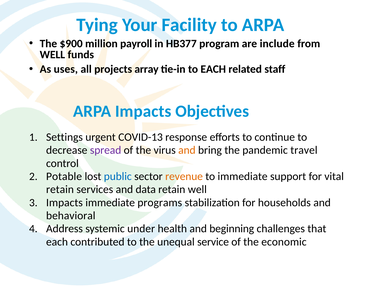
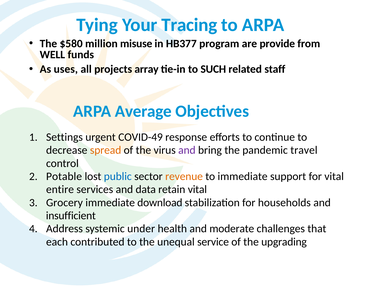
Facility: Facility -> Tracing (189, 25)
$900: $900 -> $580 (71, 44)
payroll: payroll -> misuse (136, 44)
include: include -> provide (277, 44)
to EACH: EACH -> SUCH (213, 69)
ARPA Impacts: Impacts -> Average (143, 111)
COVID-13: COVID-13 -> COVID-49 (141, 137)
spread colour: purple -> orange (106, 150)
and colour: orange -> purple (187, 150)
retain: retain -> entire (60, 189)
retain well: well -> vital (197, 189)
Impacts: Impacts -> Grocery (64, 203)
programs: programs -> download (160, 203)
behavioral: behavioral -> insufficient (71, 216)
beginning: beginning -> moderate (232, 229)
economic: economic -> upgrading (284, 242)
